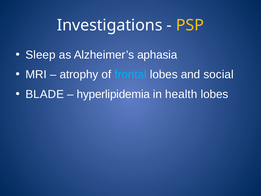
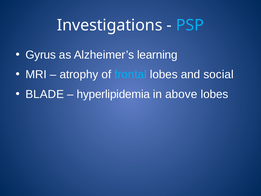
PSP colour: yellow -> light blue (190, 25)
Sleep: Sleep -> Gyrus (41, 55)
aphasia: aphasia -> learning (157, 55)
health: health -> above (181, 94)
